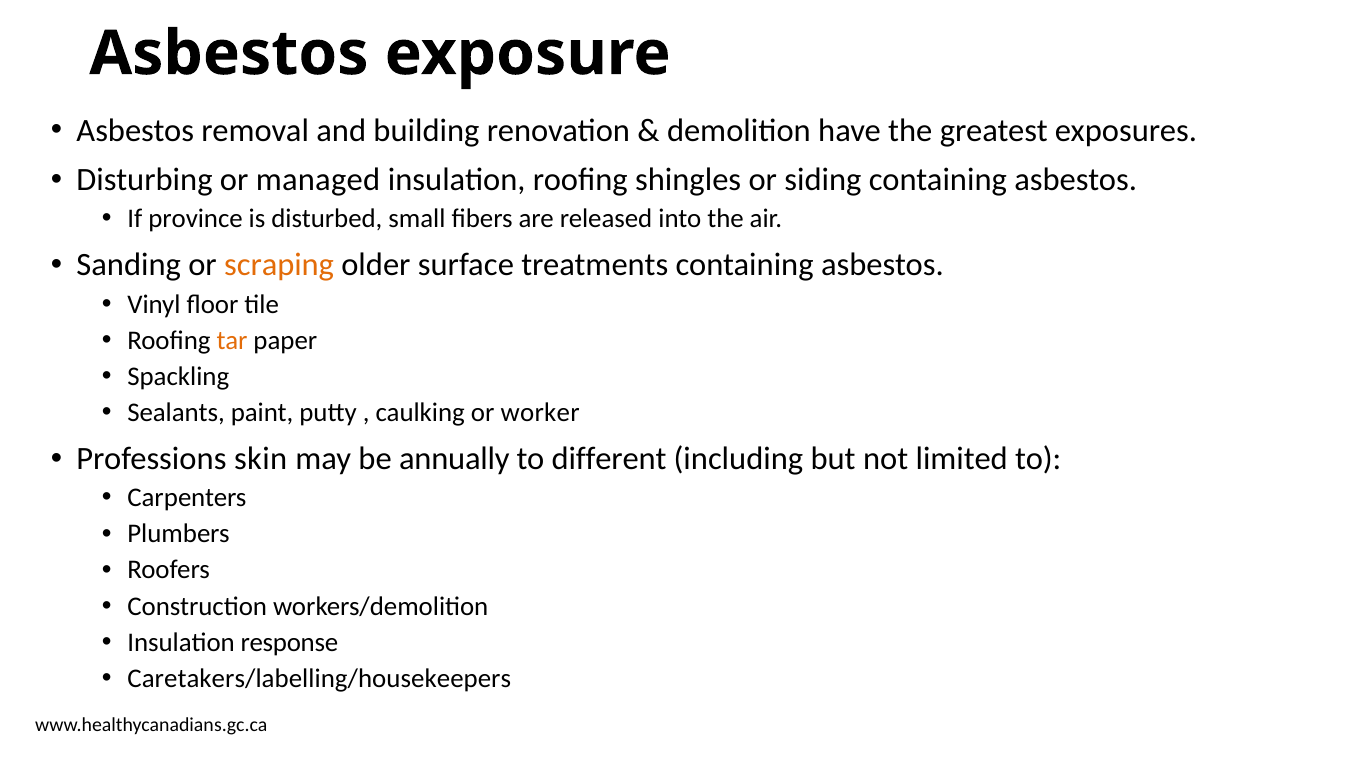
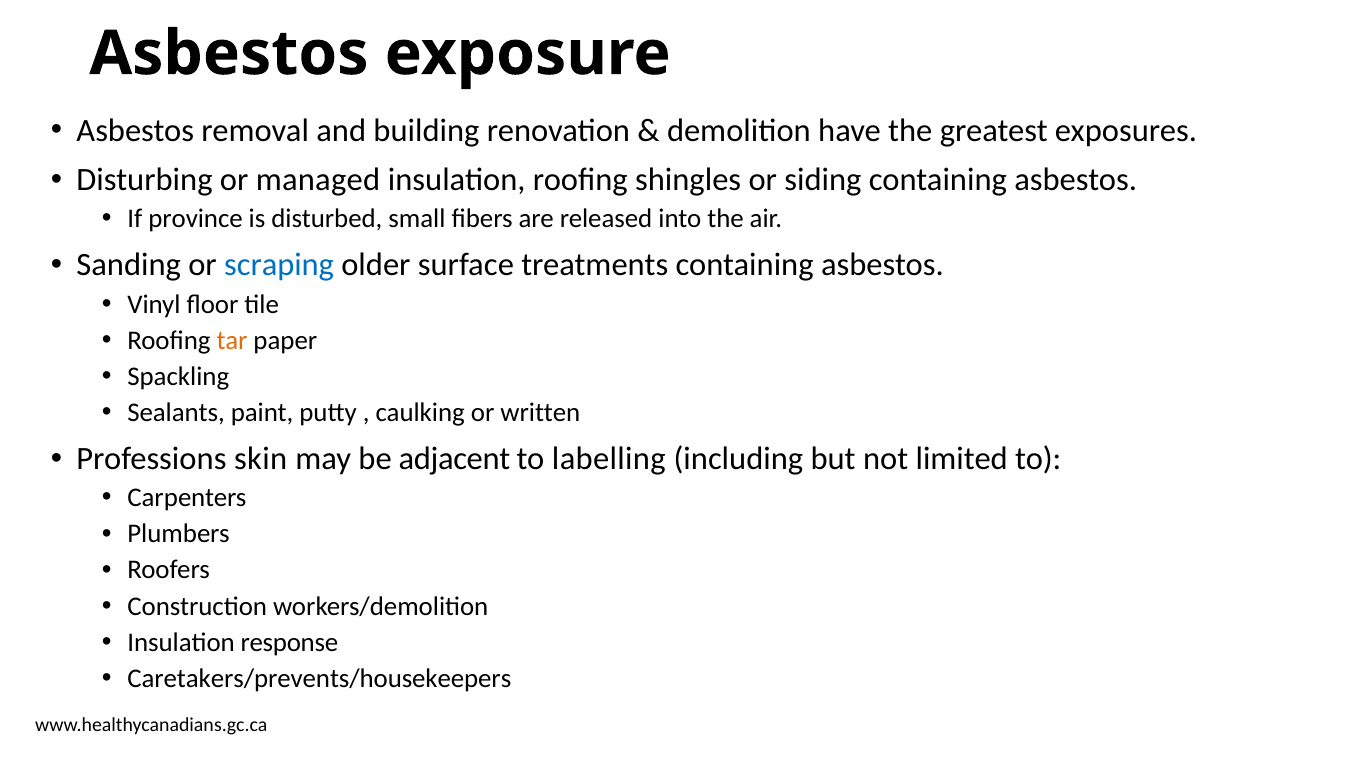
scraping colour: orange -> blue (279, 265)
worker: worker -> written (540, 413)
annually: annually -> adjacent (454, 459)
different: different -> labelling (609, 459)
Caretakers/labelling/housekeepers: Caretakers/labelling/housekeepers -> Caretakers/prevents/housekeepers (319, 679)
